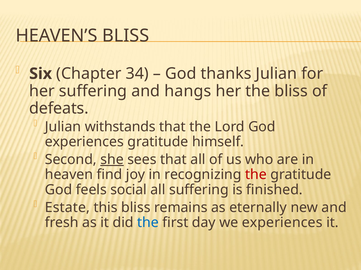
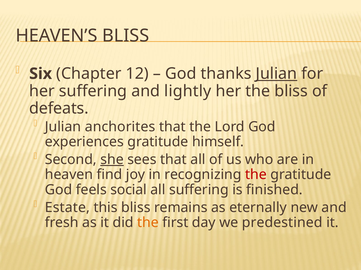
34: 34 -> 12 (137, 74)
Julian underline: none -> present (276, 74)
hangs: hangs -> lightly (188, 91)
withstands: withstands -> anchorites (120, 127)
the colour: blue -> orange (148, 223)
we experiences: experiences -> predestined (282, 223)
